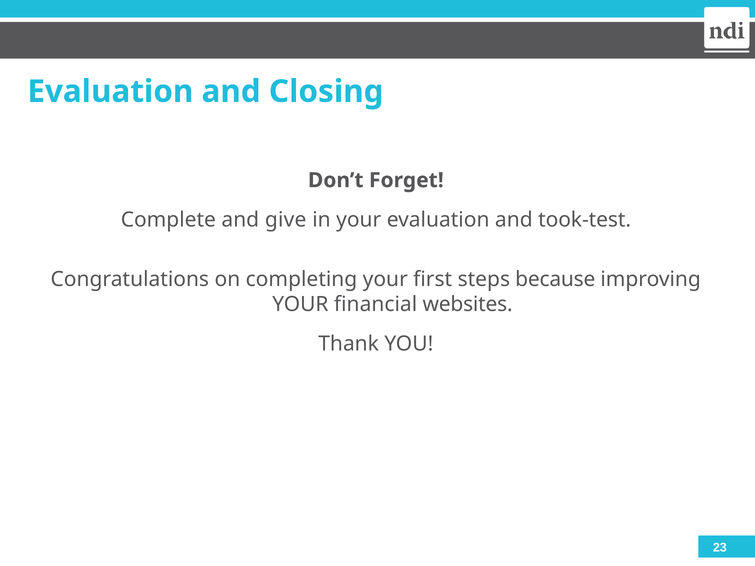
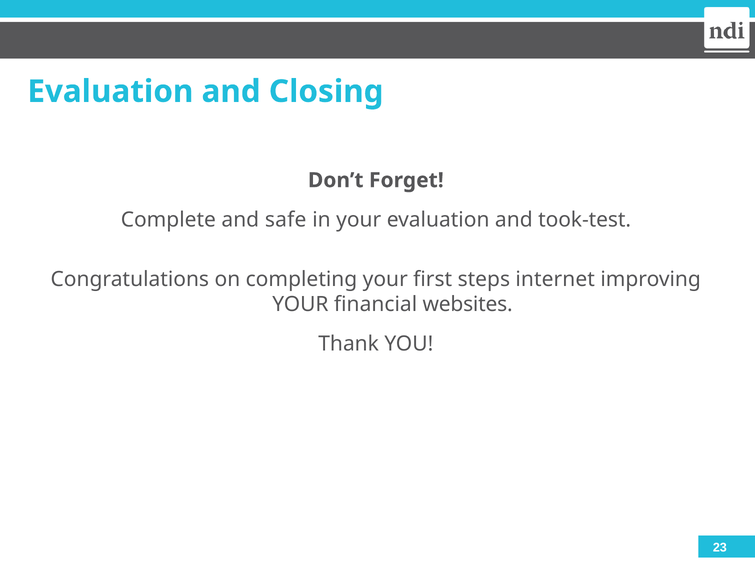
give: give -> safe (286, 220)
because: because -> internet (555, 280)
